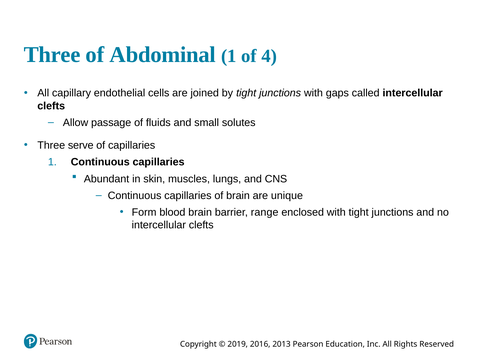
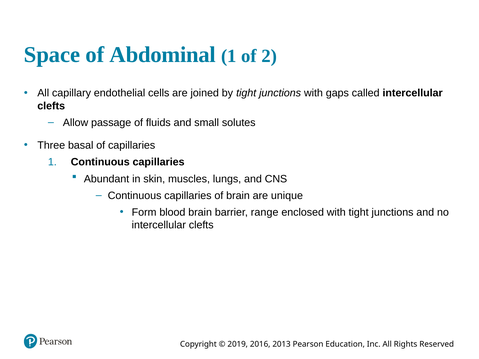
Three: Three -> Space (52, 55)
4: 4 -> 2 (269, 56)
serve: serve -> basal (81, 145)
